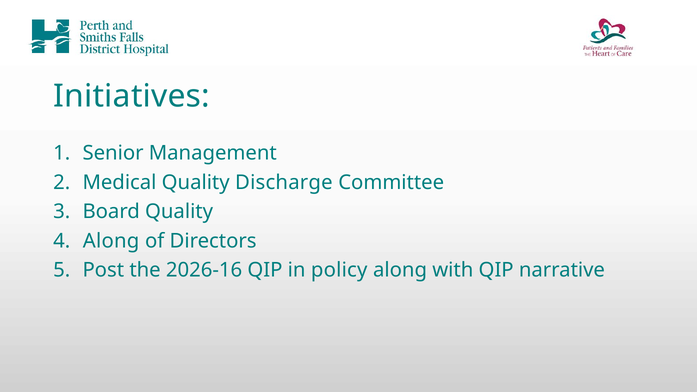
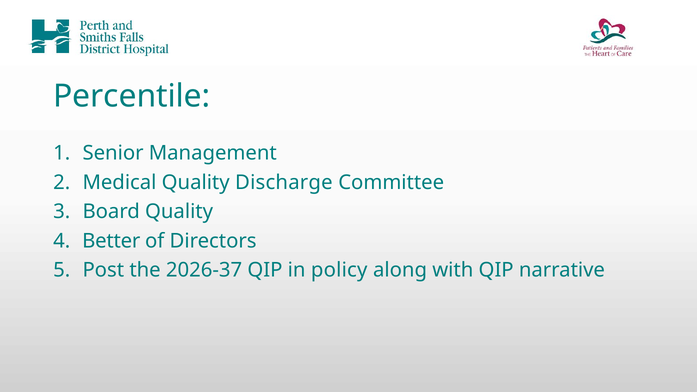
Initiatives: Initiatives -> Percentile (132, 96)
Along: Along -> Better (111, 241)
2026-16: 2026-16 -> 2026-37 (204, 270)
